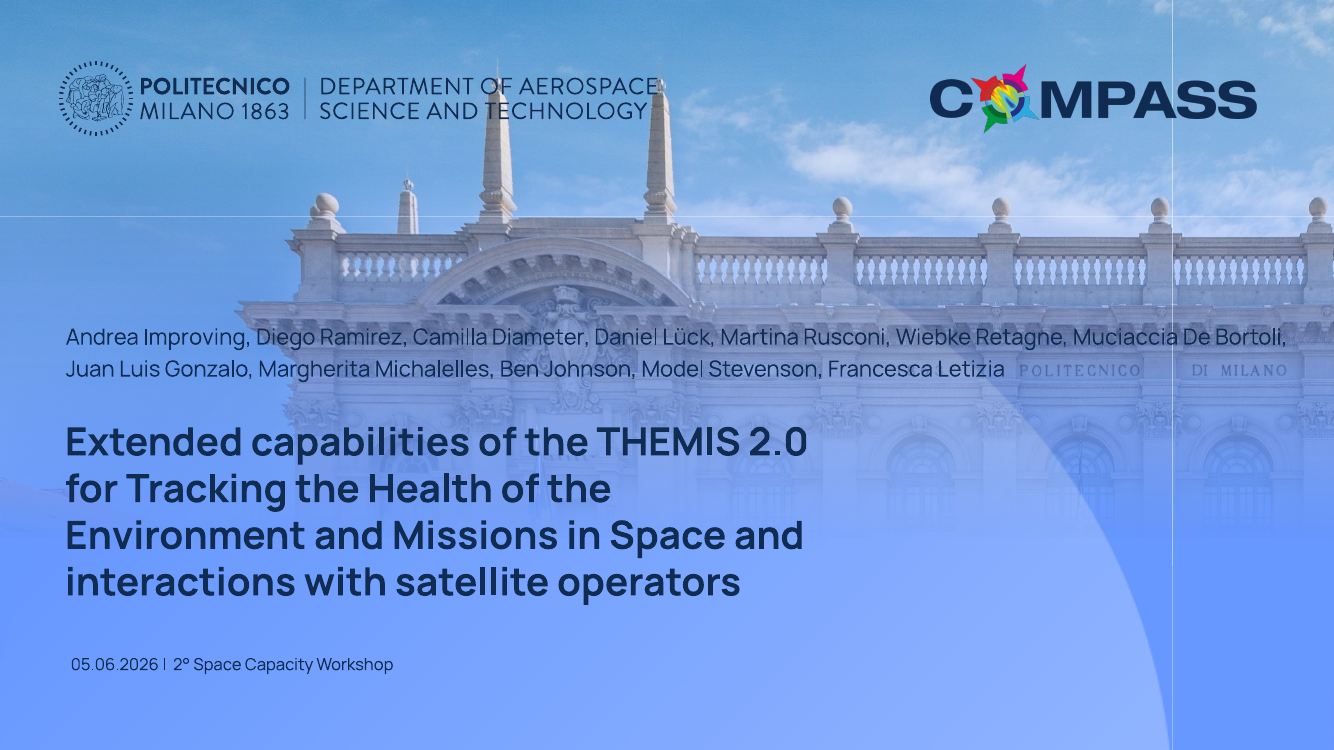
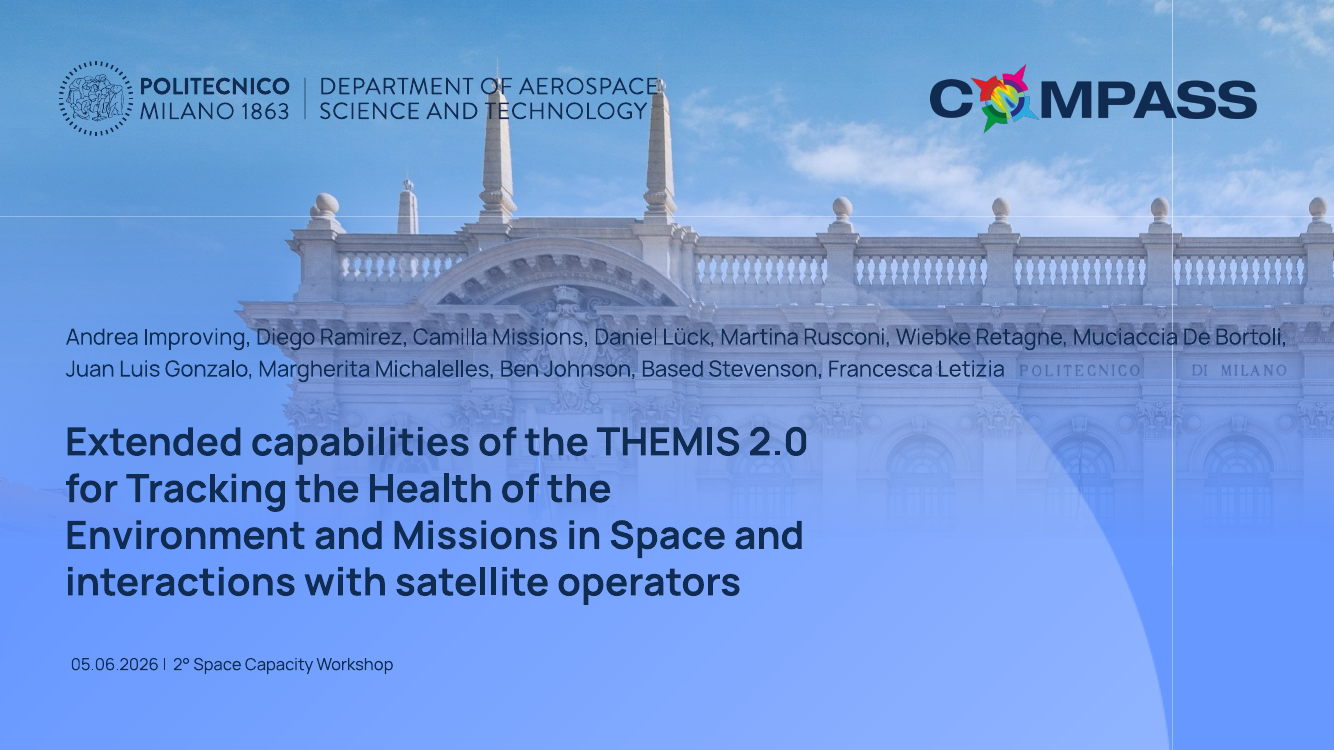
Camilla Diameter: Diameter -> Missions (541, 337)
Model: Model -> Based (673, 369)
